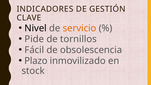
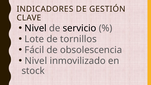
servicio colour: orange -> black (79, 28)
Pide: Pide -> Lote (34, 39)
Plazo: Plazo -> Nivel (36, 61)
